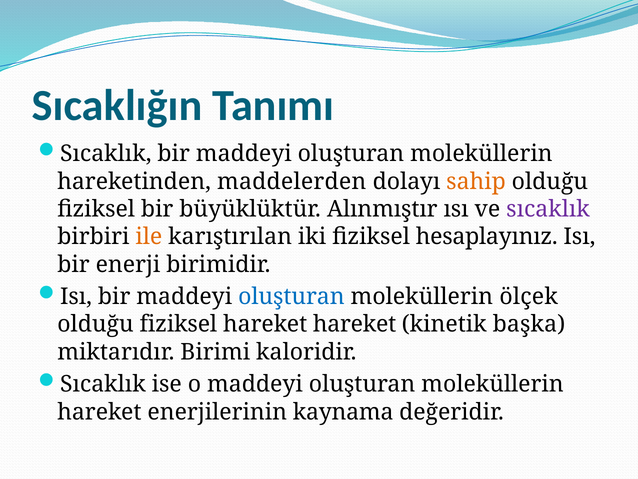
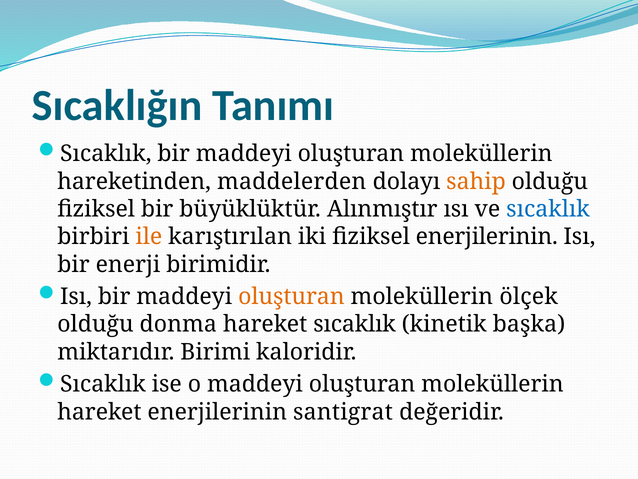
sıcaklık colour: purple -> blue (548, 209)
fiziksel hesaplayınız: hesaplayınız -> enerjilerinin (487, 236)
oluşturan colour: blue -> orange (291, 296)
fiziksel: fiziksel -> donma (178, 324)
hareket hareket: hareket -> sıcaklık (355, 324)
kaynama: kaynama -> santigrat (343, 411)
